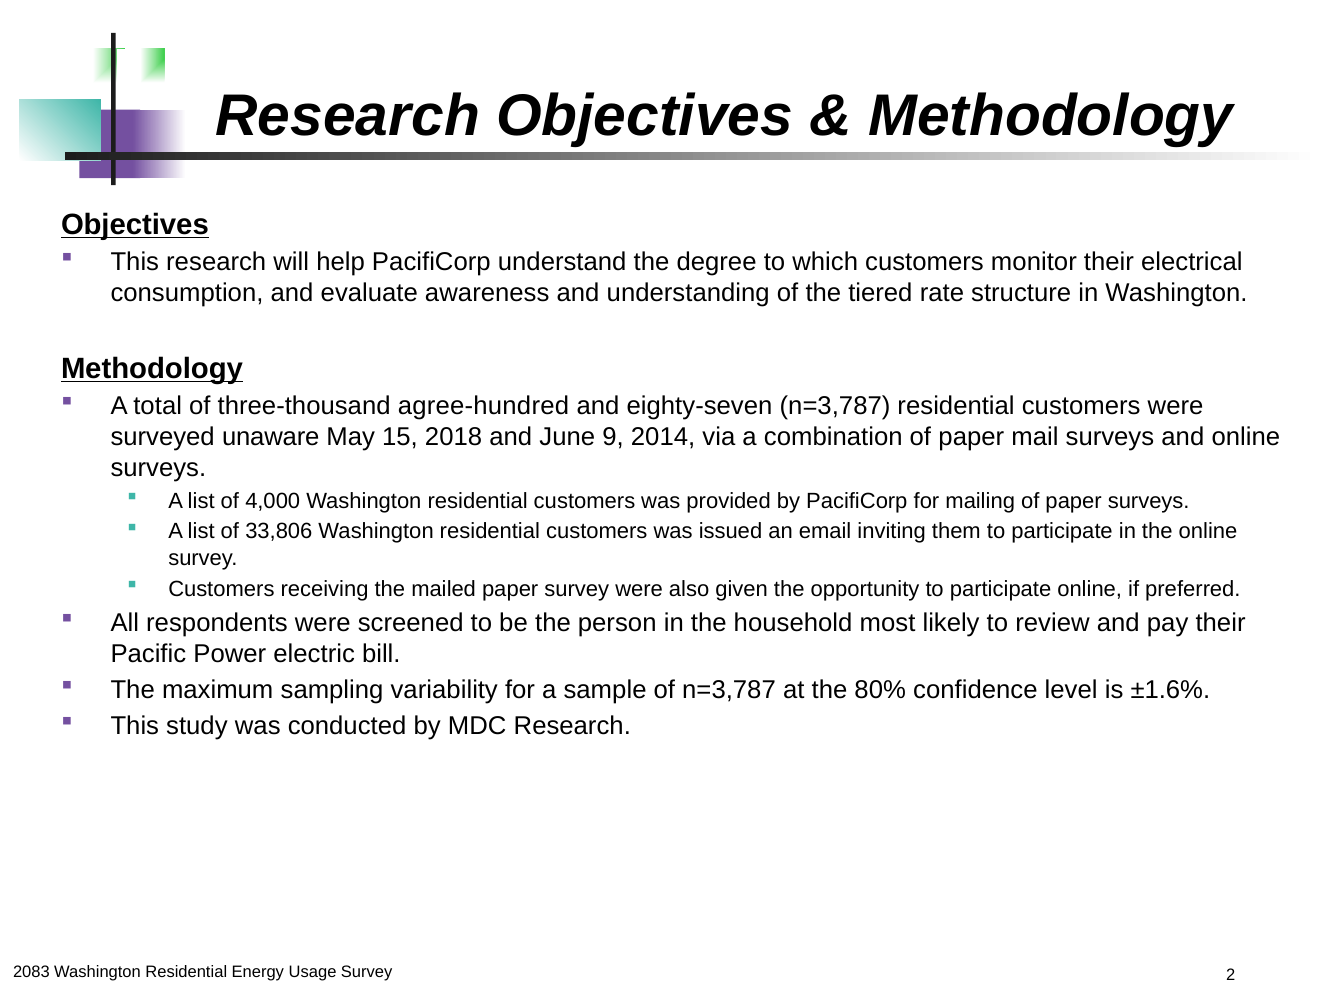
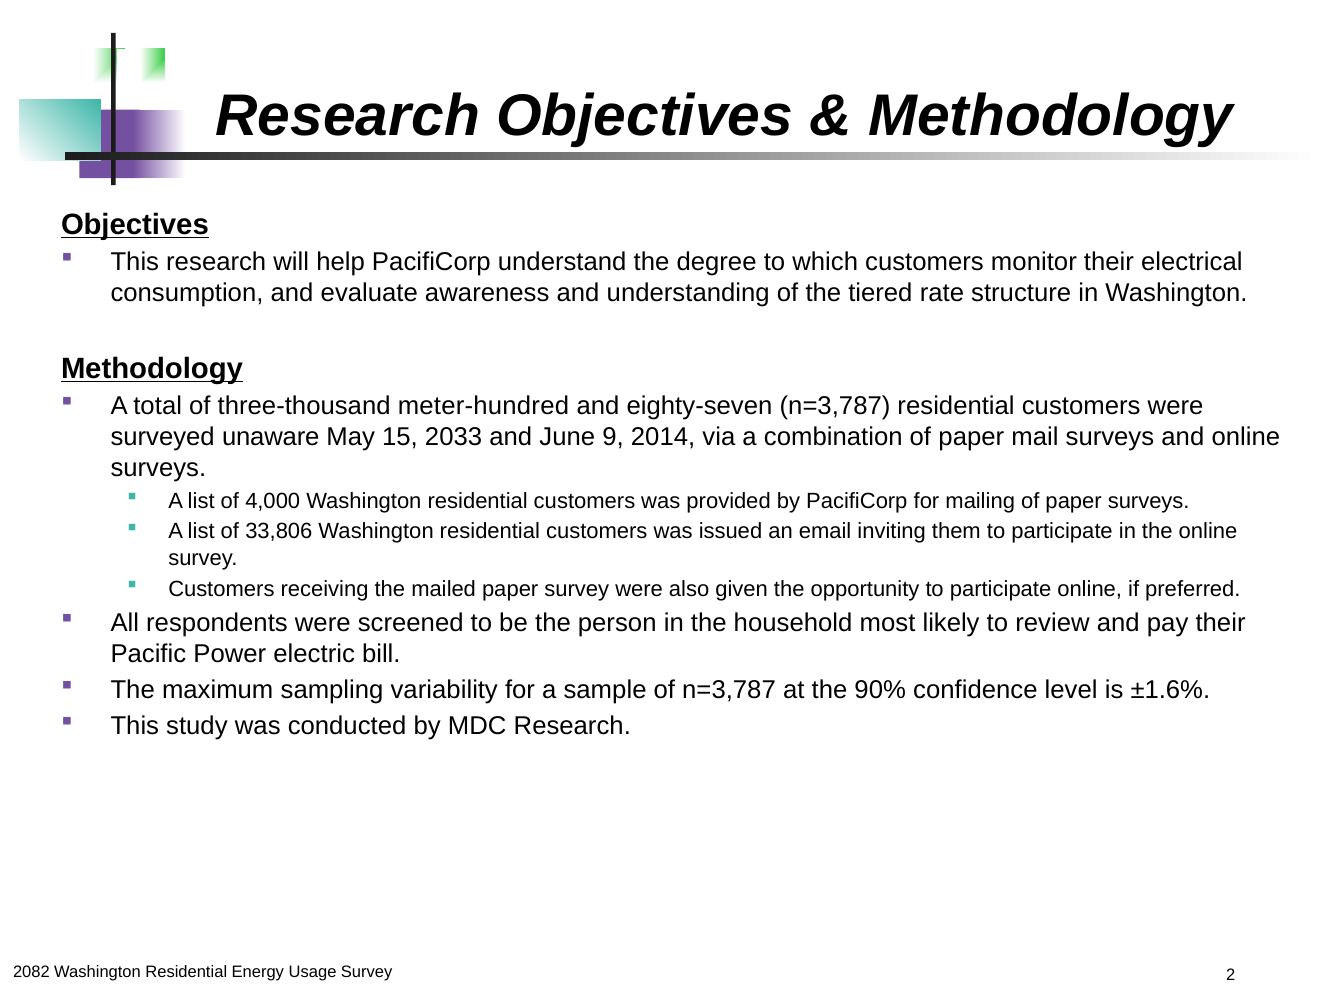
agree-hundred: agree-hundred -> meter-hundred (483, 406)
2018: 2018 -> 2033 (454, 437)
80%: 80% -> 90% (880, 690)
2083: 2083 -> 2082 (31, 972)
